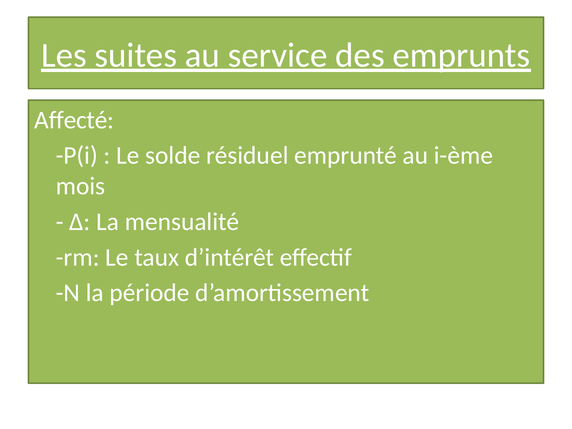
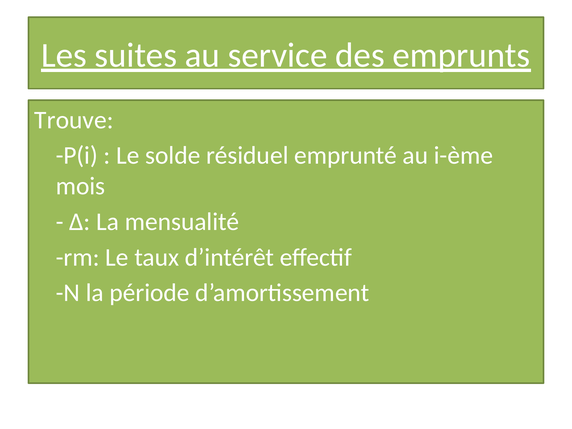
Affecté: Affecté -> Trouve (74, 120)
